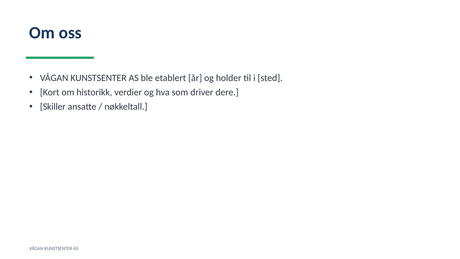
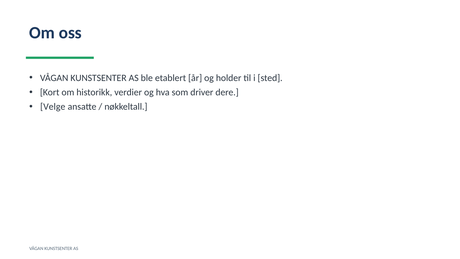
Skiller: Skiller -> Velge (53, 107)
